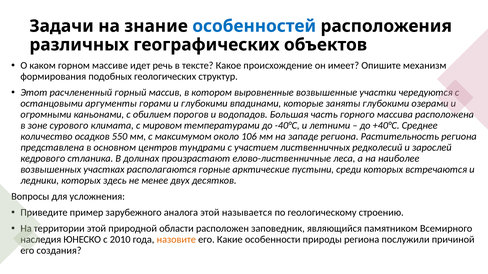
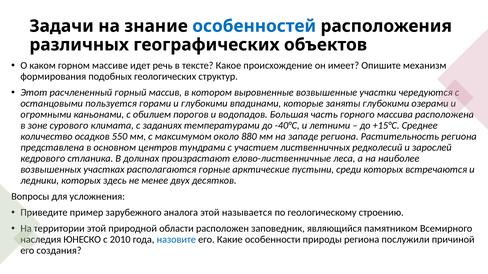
аргументы: аргументы -> пользуется (111, 104)
мировом: мировом -> заданиях (162, 126)
+40°С: +40°С -> +15°С (386, 126)
106: 106 -> 880 (249, 137)
назовите colour: orange -> blue (176, 240)
